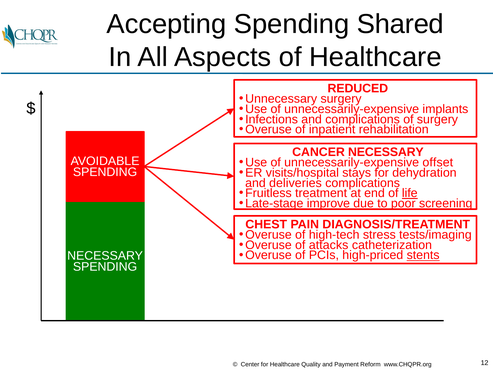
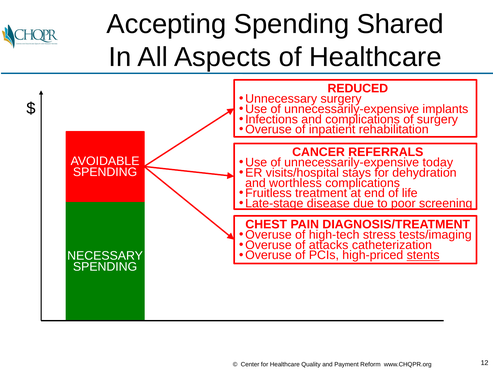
CANCER NECESSARY: NECESSARY -> REFERRALS (386, 152)
offset: offset -> today (438, 162)
deliveries: deliveries -> worthless (295, 183)
life underline: present -> none (410, 193)
improve: improve -> disease (328, 203)
